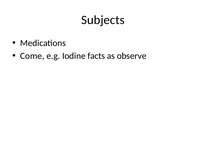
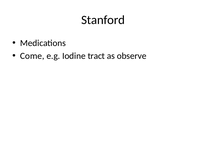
Subjects: Subjects -> Stanford (103, 20)
facts: facts -> tract (96, 56)
